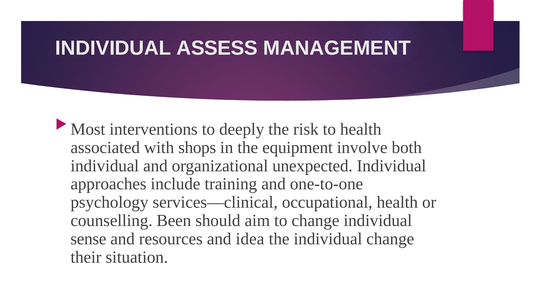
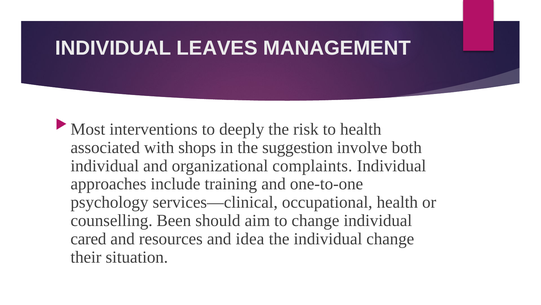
ASSESS: ASSESS -> LEAVES (217, 48)
equipment: equipment -> suggestion (298, 147)
unexpected: unexpected -> complaints (312, 165)
sense: sense -> cared (88, 238)
